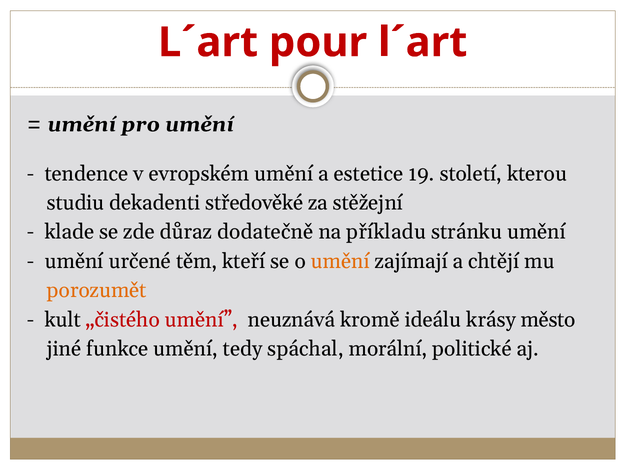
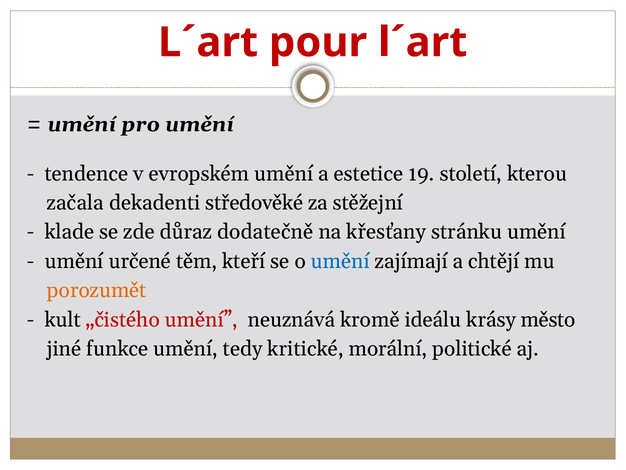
studiu: studiu -> začala (75, 203)
příkladu: příkladu -> křesťany (386, 232)
umění colour: orange -> blue (340, 261)
spáchal: spáchal -> kritické (306, 349)
